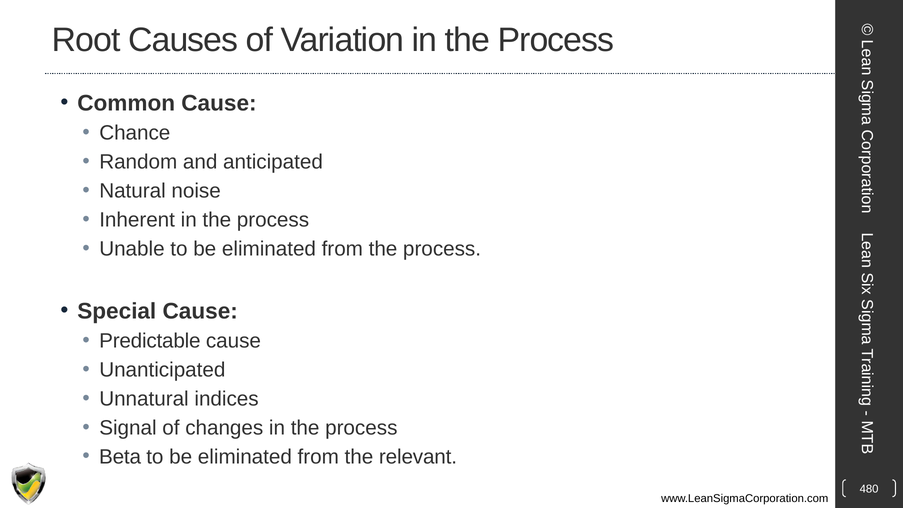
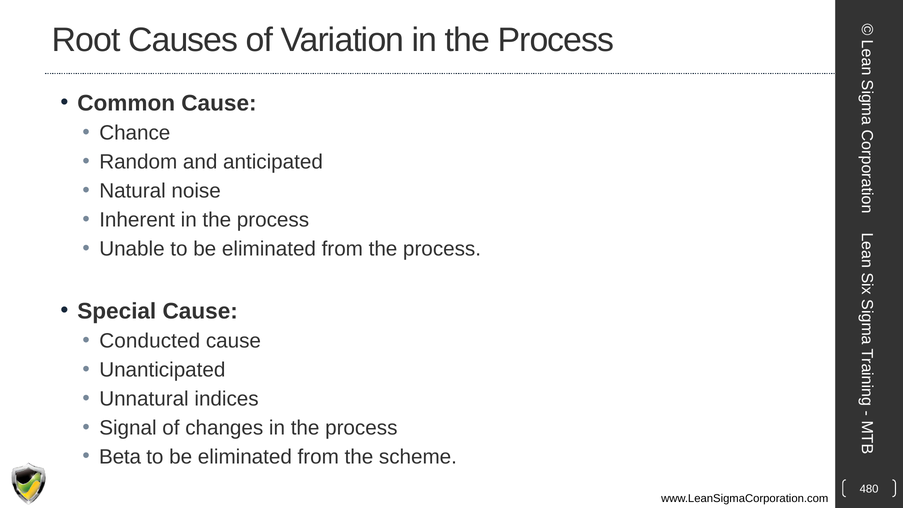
Predictable: Predictable -> Conducted (150, 341)
relevant: relevant -> scheme (418, 457)
